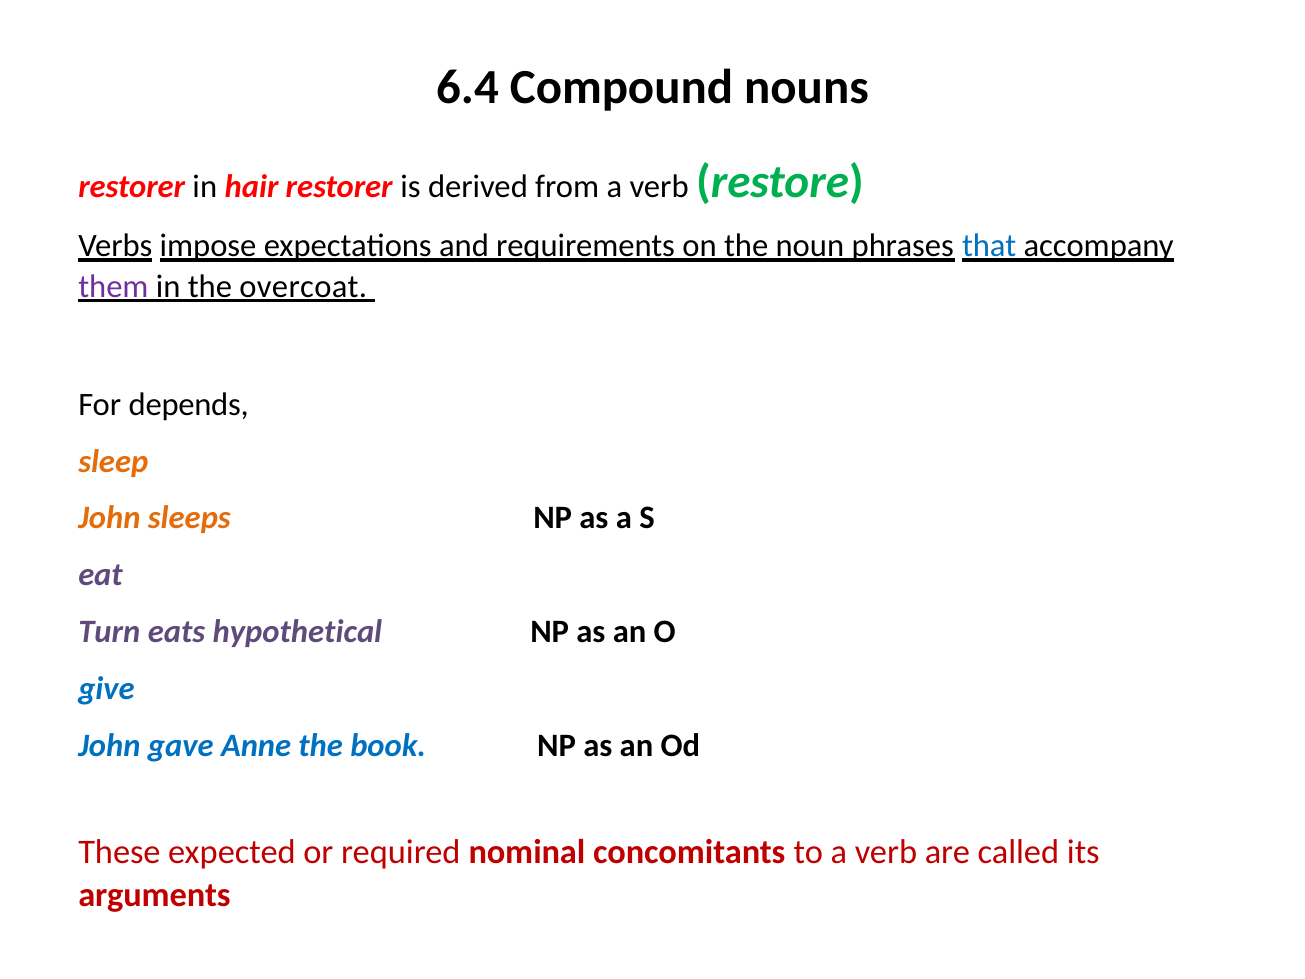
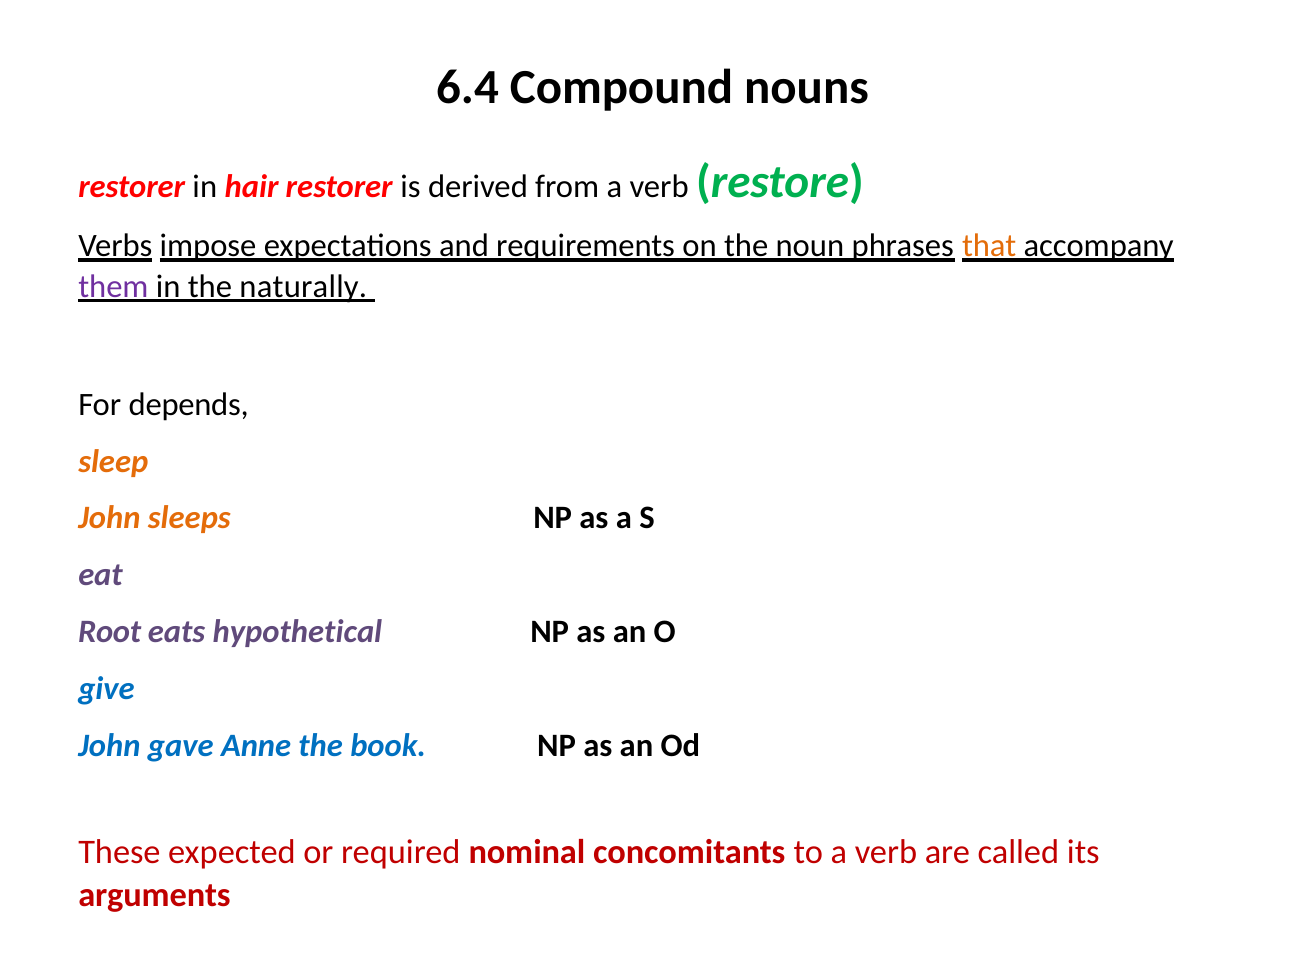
that colour: blue -> orange (989, 246)
overcoat: overcoat -> naturally (303, 286)
Turn: Turn -> Root (110, 632)
